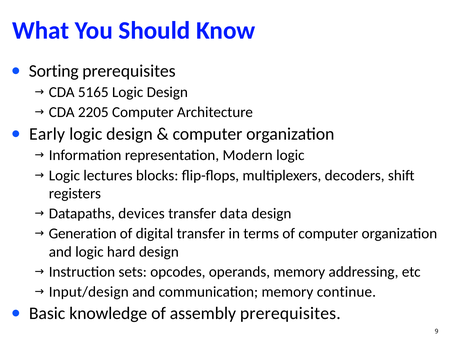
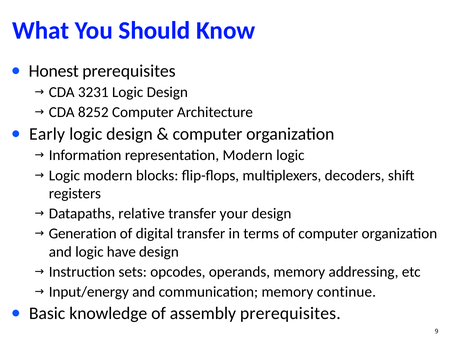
Sorting: Sorting -> Honest (54, 71)
5165: 5165 -> 3231 (93, 92)
2205: 2205 -> 8252 (93, 112)
Logic lectures: lectures -> modern (108, 175)
devices: devices -> relative (142, 213)
data: data -> your (234, 213)
hard: hard -> have (121, 251)
Input/design: Input/design -> Input/energy (89, 292)
